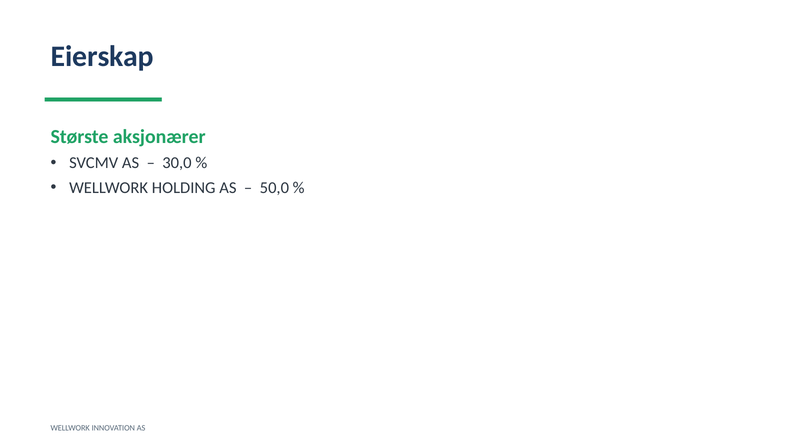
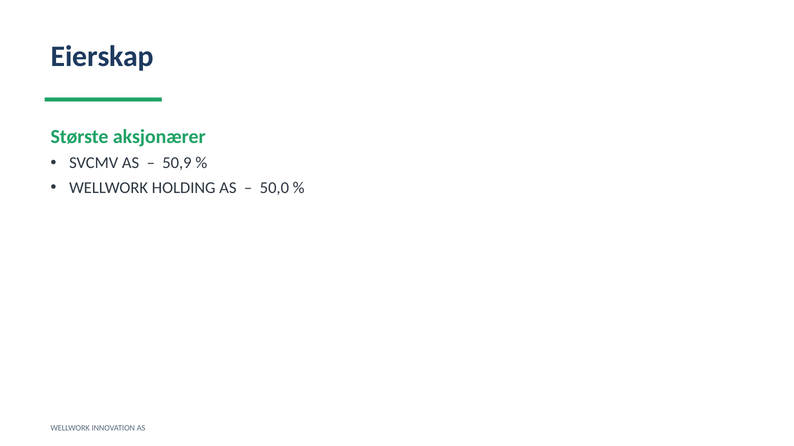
30,0: 30,0 -> 50,9 (177, 163)
